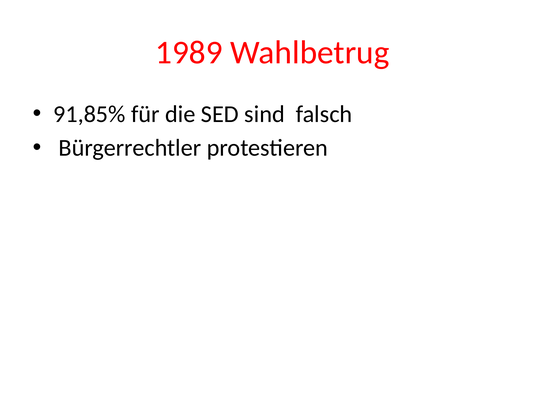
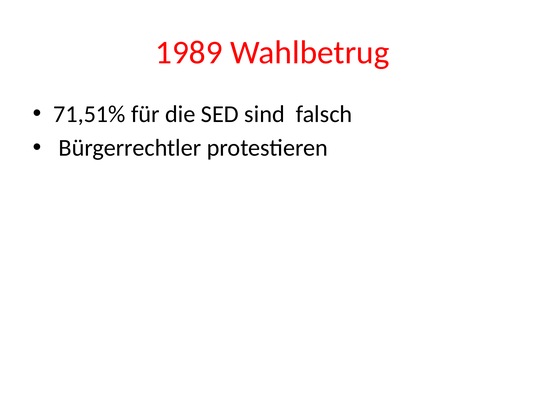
91,85%: 91,85% -> 71,51% (89, 114)
